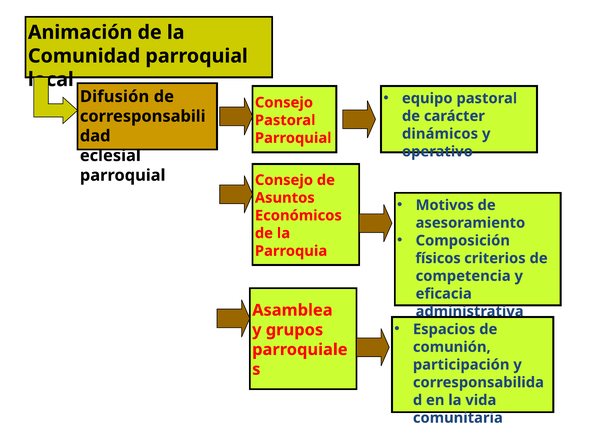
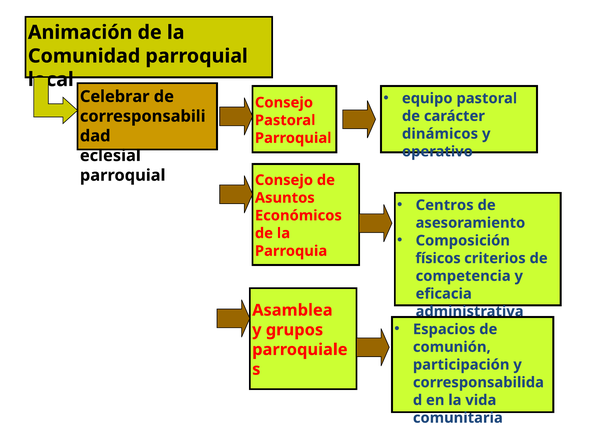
Difusión: Difusión -> Celebrar (115, 97)
Motivos: Motivos -> Centros (445, 205)
